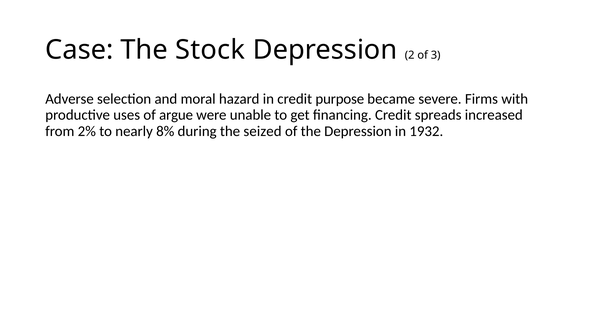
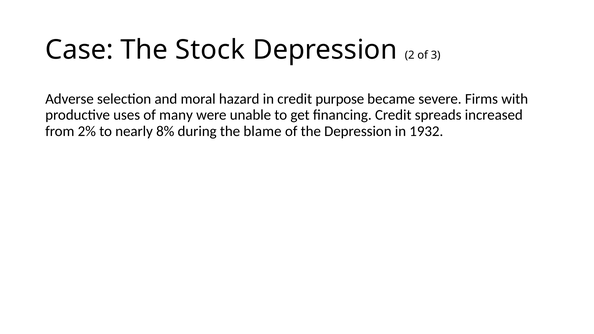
argue: argue -> many (176, 115)
seized: seized -> blame (262, 131)
